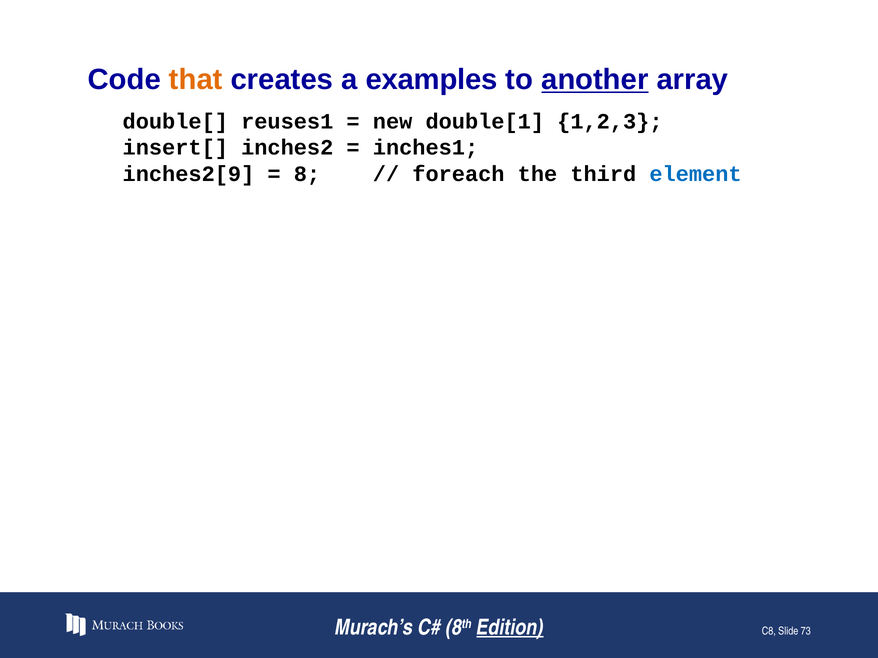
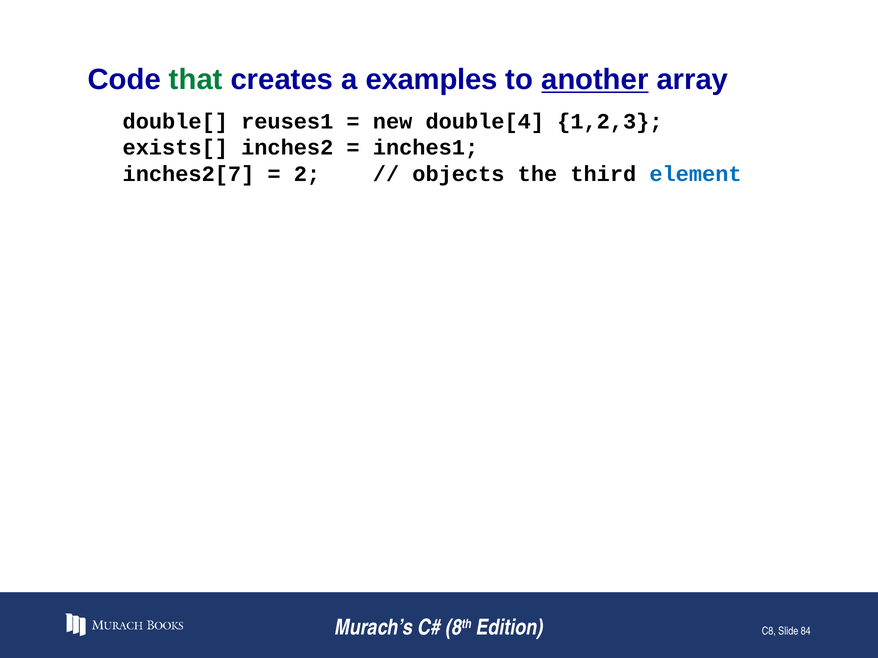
that colour: orange -> green (196, 80)
double[1: double[1 -> double[4 (485, 122)
insert[: insert[ -> exists[ (175, 148)
inches2[9: inches2[9 -> inches2[7 (188, 174)
8: 8 -> 2 (307, 174)
foreach: foreach -> objects (458, 174)
Edition underline: present -> none (510, 628)
73: 73 -> 84 (806, 632)
